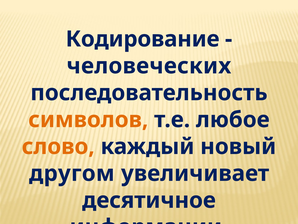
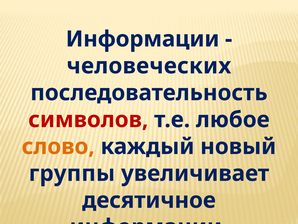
Кодирование: Кодирование -> Информации (143, 39)
символов colour: orange -> red (88, 119)
другом: другом -> группы (72, 173)
